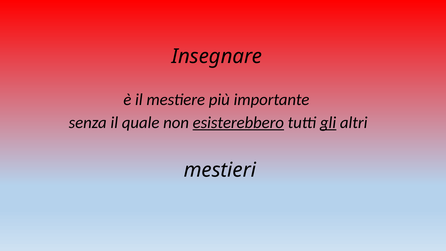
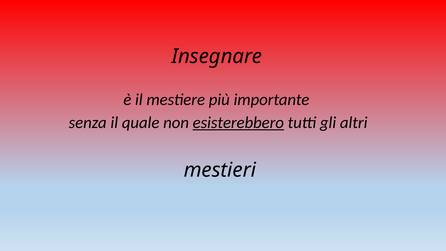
gli underline: present -> none (328, 122)
